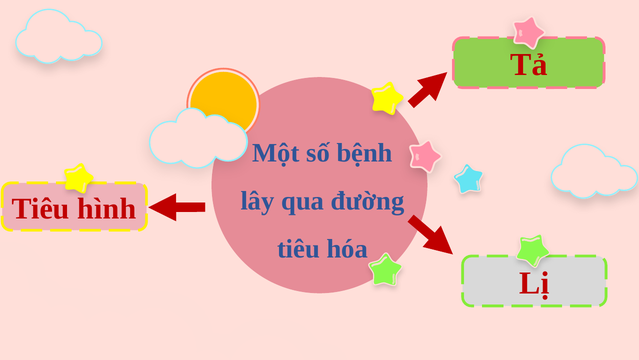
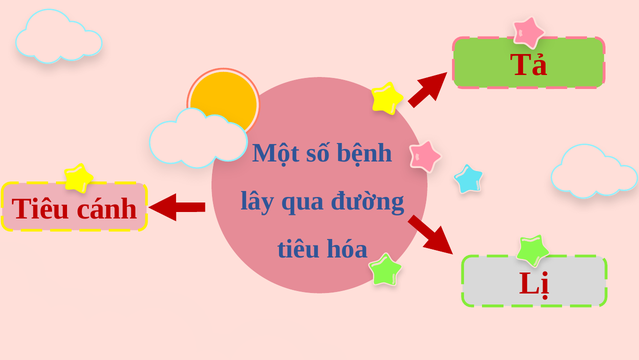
hình: hình -> cánh (107, 208)
